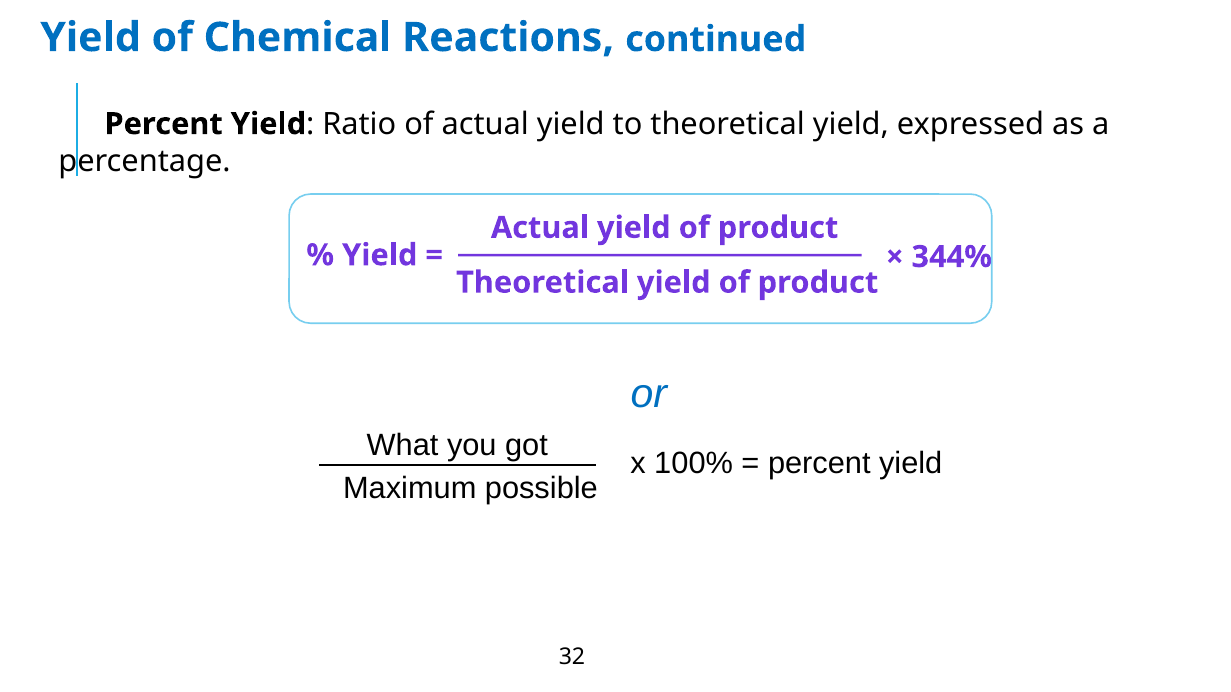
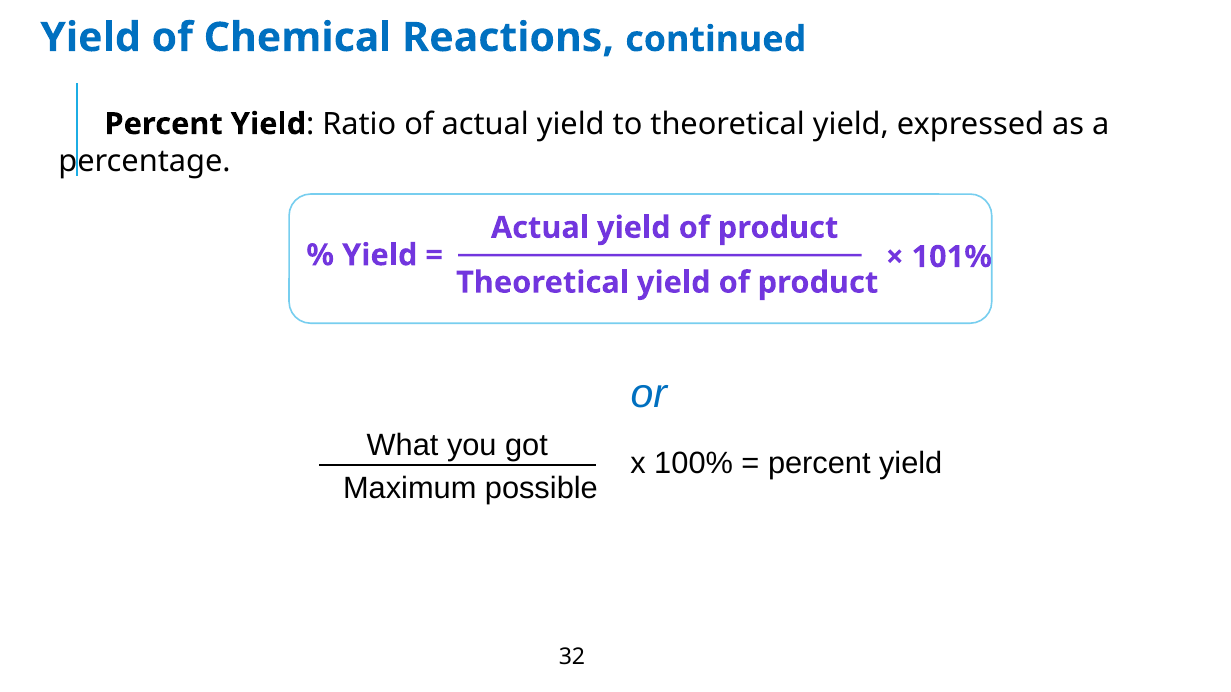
344%: 344% -> 101% (952, 257)
